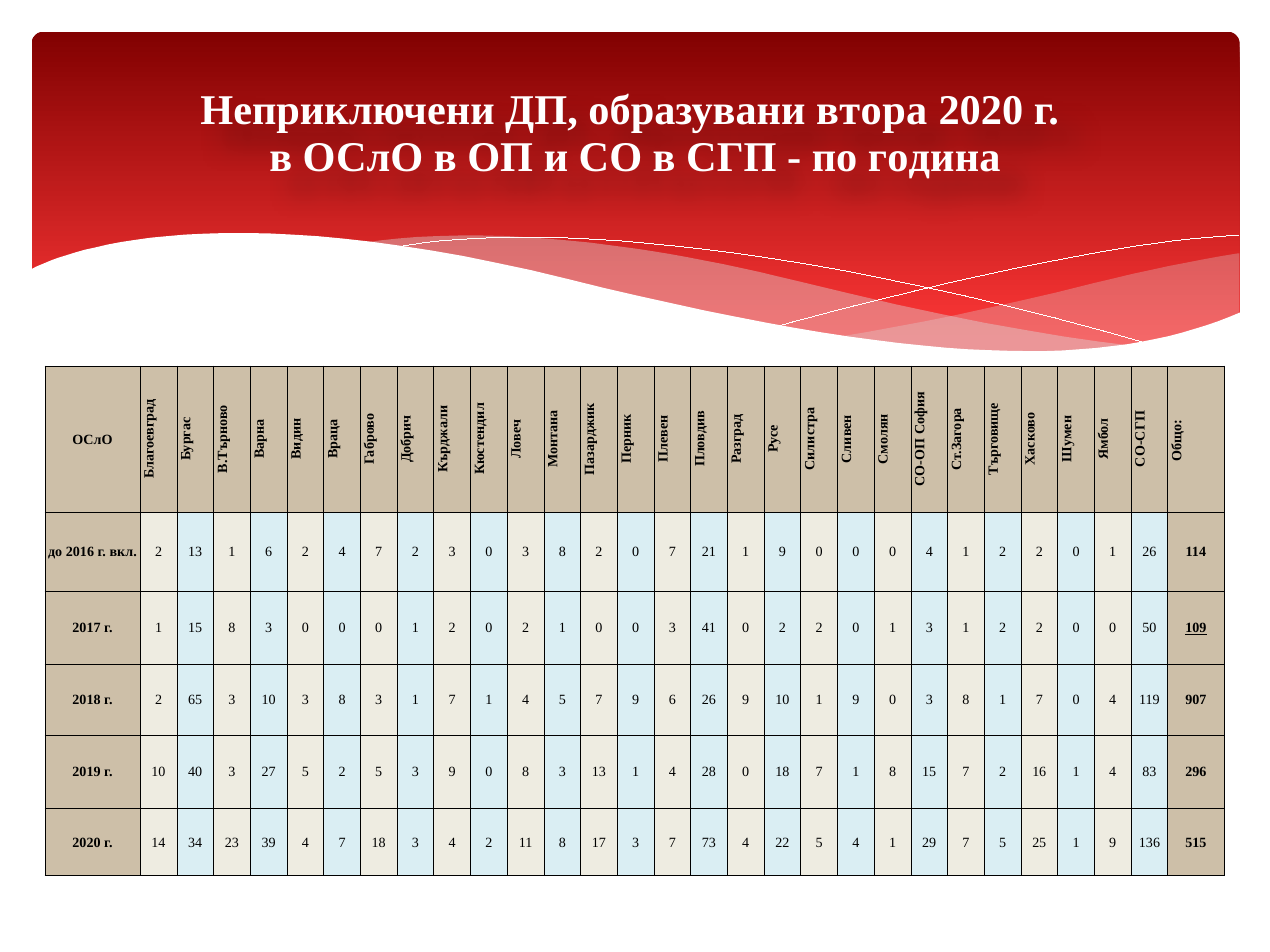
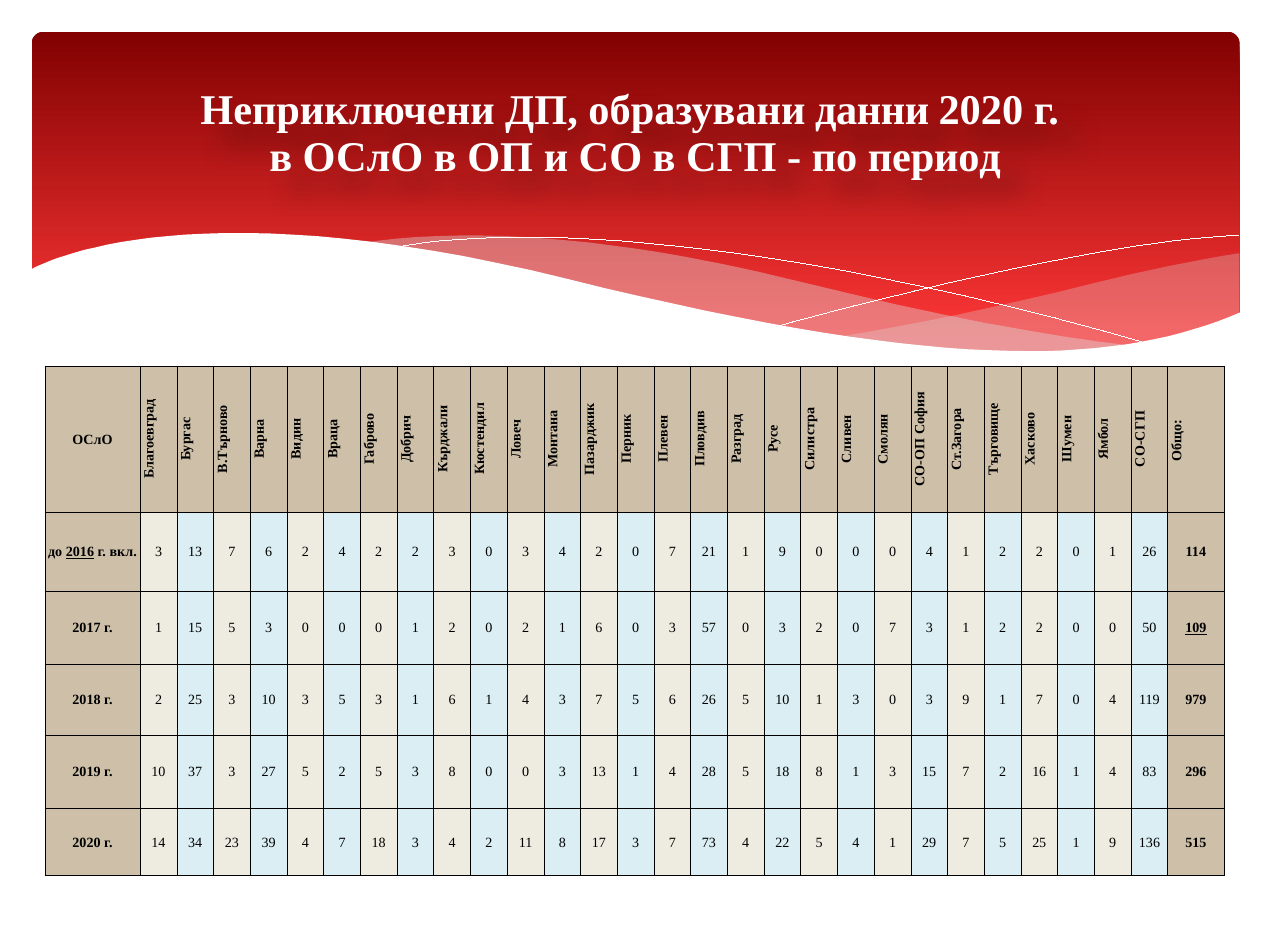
втора: втора -> данни (872, 111)
година: година -> период (934, 158)
2016 underline: none -> present (80, 552)
вкл 2: 2 -> 3 (159, 552)
1: 1 -> 7 (232, 552)
2 4 7: 7 -> 2 (379, 552)
3 0 3 8: 8 -> 4 (562, 552)
15 8: 8 -> 5 (232, 629)
2 1 0: 0 -> 6 (599, 629)
41: 41 -> 57 (709, 629)
2: 2 -> 3 (782, 629)
1: 1 -> 7 (893, 629)
2 65: 65 -> 25 (195, 700)
10 3 8: 8 -> 5 (342, 700)
3 1 7: 7 -> 6 (452, 700)
4 5: 5 -> 3 (562, 700)
9: 9 -> 5 (636, 700)
26 9: 9 -> 5 (746, 700)
10 1 9: 9 -> 3 (856, 700)
8: 8 -> 9 (966, 700)
907: 907 -> 979 (1196, 700)
40: 40 -> 37 (195, 772)
3 9: 9 -> 8 (452, 772)
8: 8 -> 0 (526, 772)
28 0: 0 -> 5 (746, 772)
18 7: 7 -> 8 (819, 772)
8: 8 -> 3 (893, 772)
